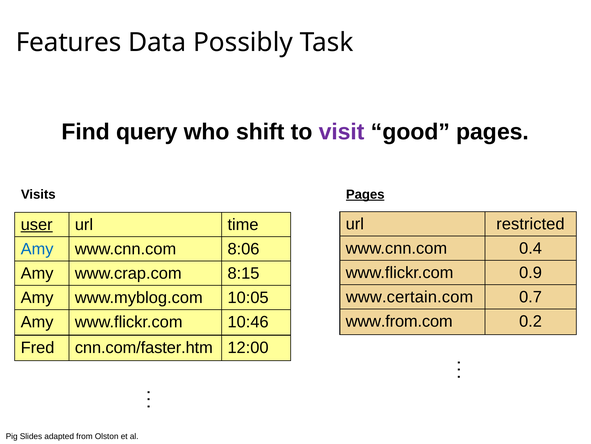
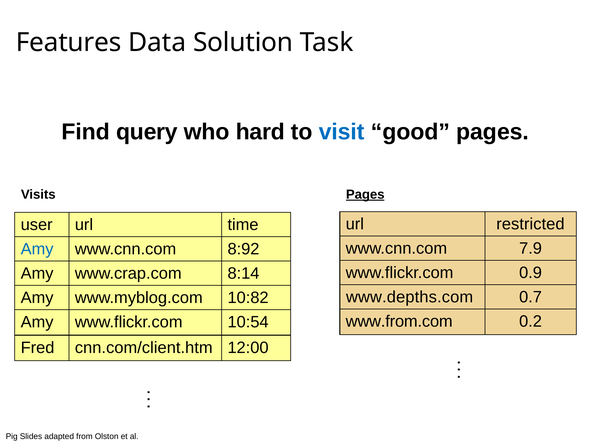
Possibly: Possibly -> Solution (243, 42)
shift: shift -> hard (260, 132)
visit colour: purple -> blue (342, 132)
user underline: present -> none (37, 224)
0.4: 0.4 -> 7.9 (531, 248)
8:06: 8:06 -> 8:92 (243, 249)
8:15: 8:15 -> 8:14 (243, 273)
www.certain.com: www.certain.com -> www.depths.com (410, 297)
10:05: 10:05 -> 10:82 (248, 297)
10:46: 10:46 -> 10:54 (248, 321)
cnn.com/faster.htm: cnn.com/faster.htm -> cnn.com/client.htm (144, 347)
